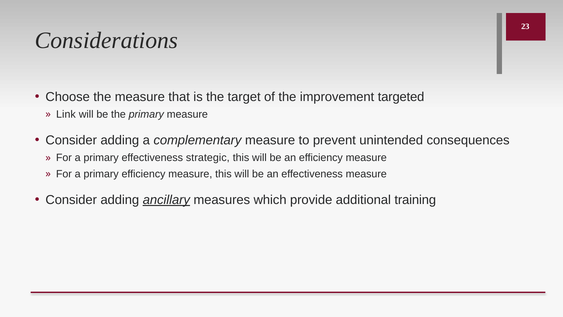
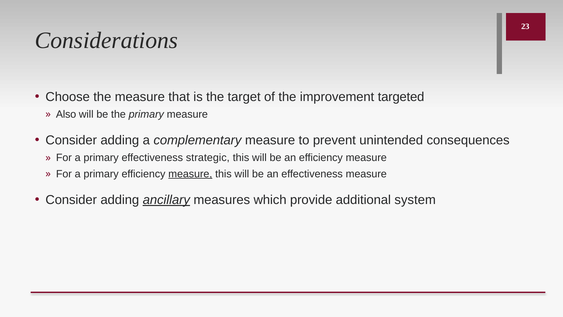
Link: Link -> Also (66, 114)
measure underline: none -> present (190, 174)
training: training -> system (415, 200)
